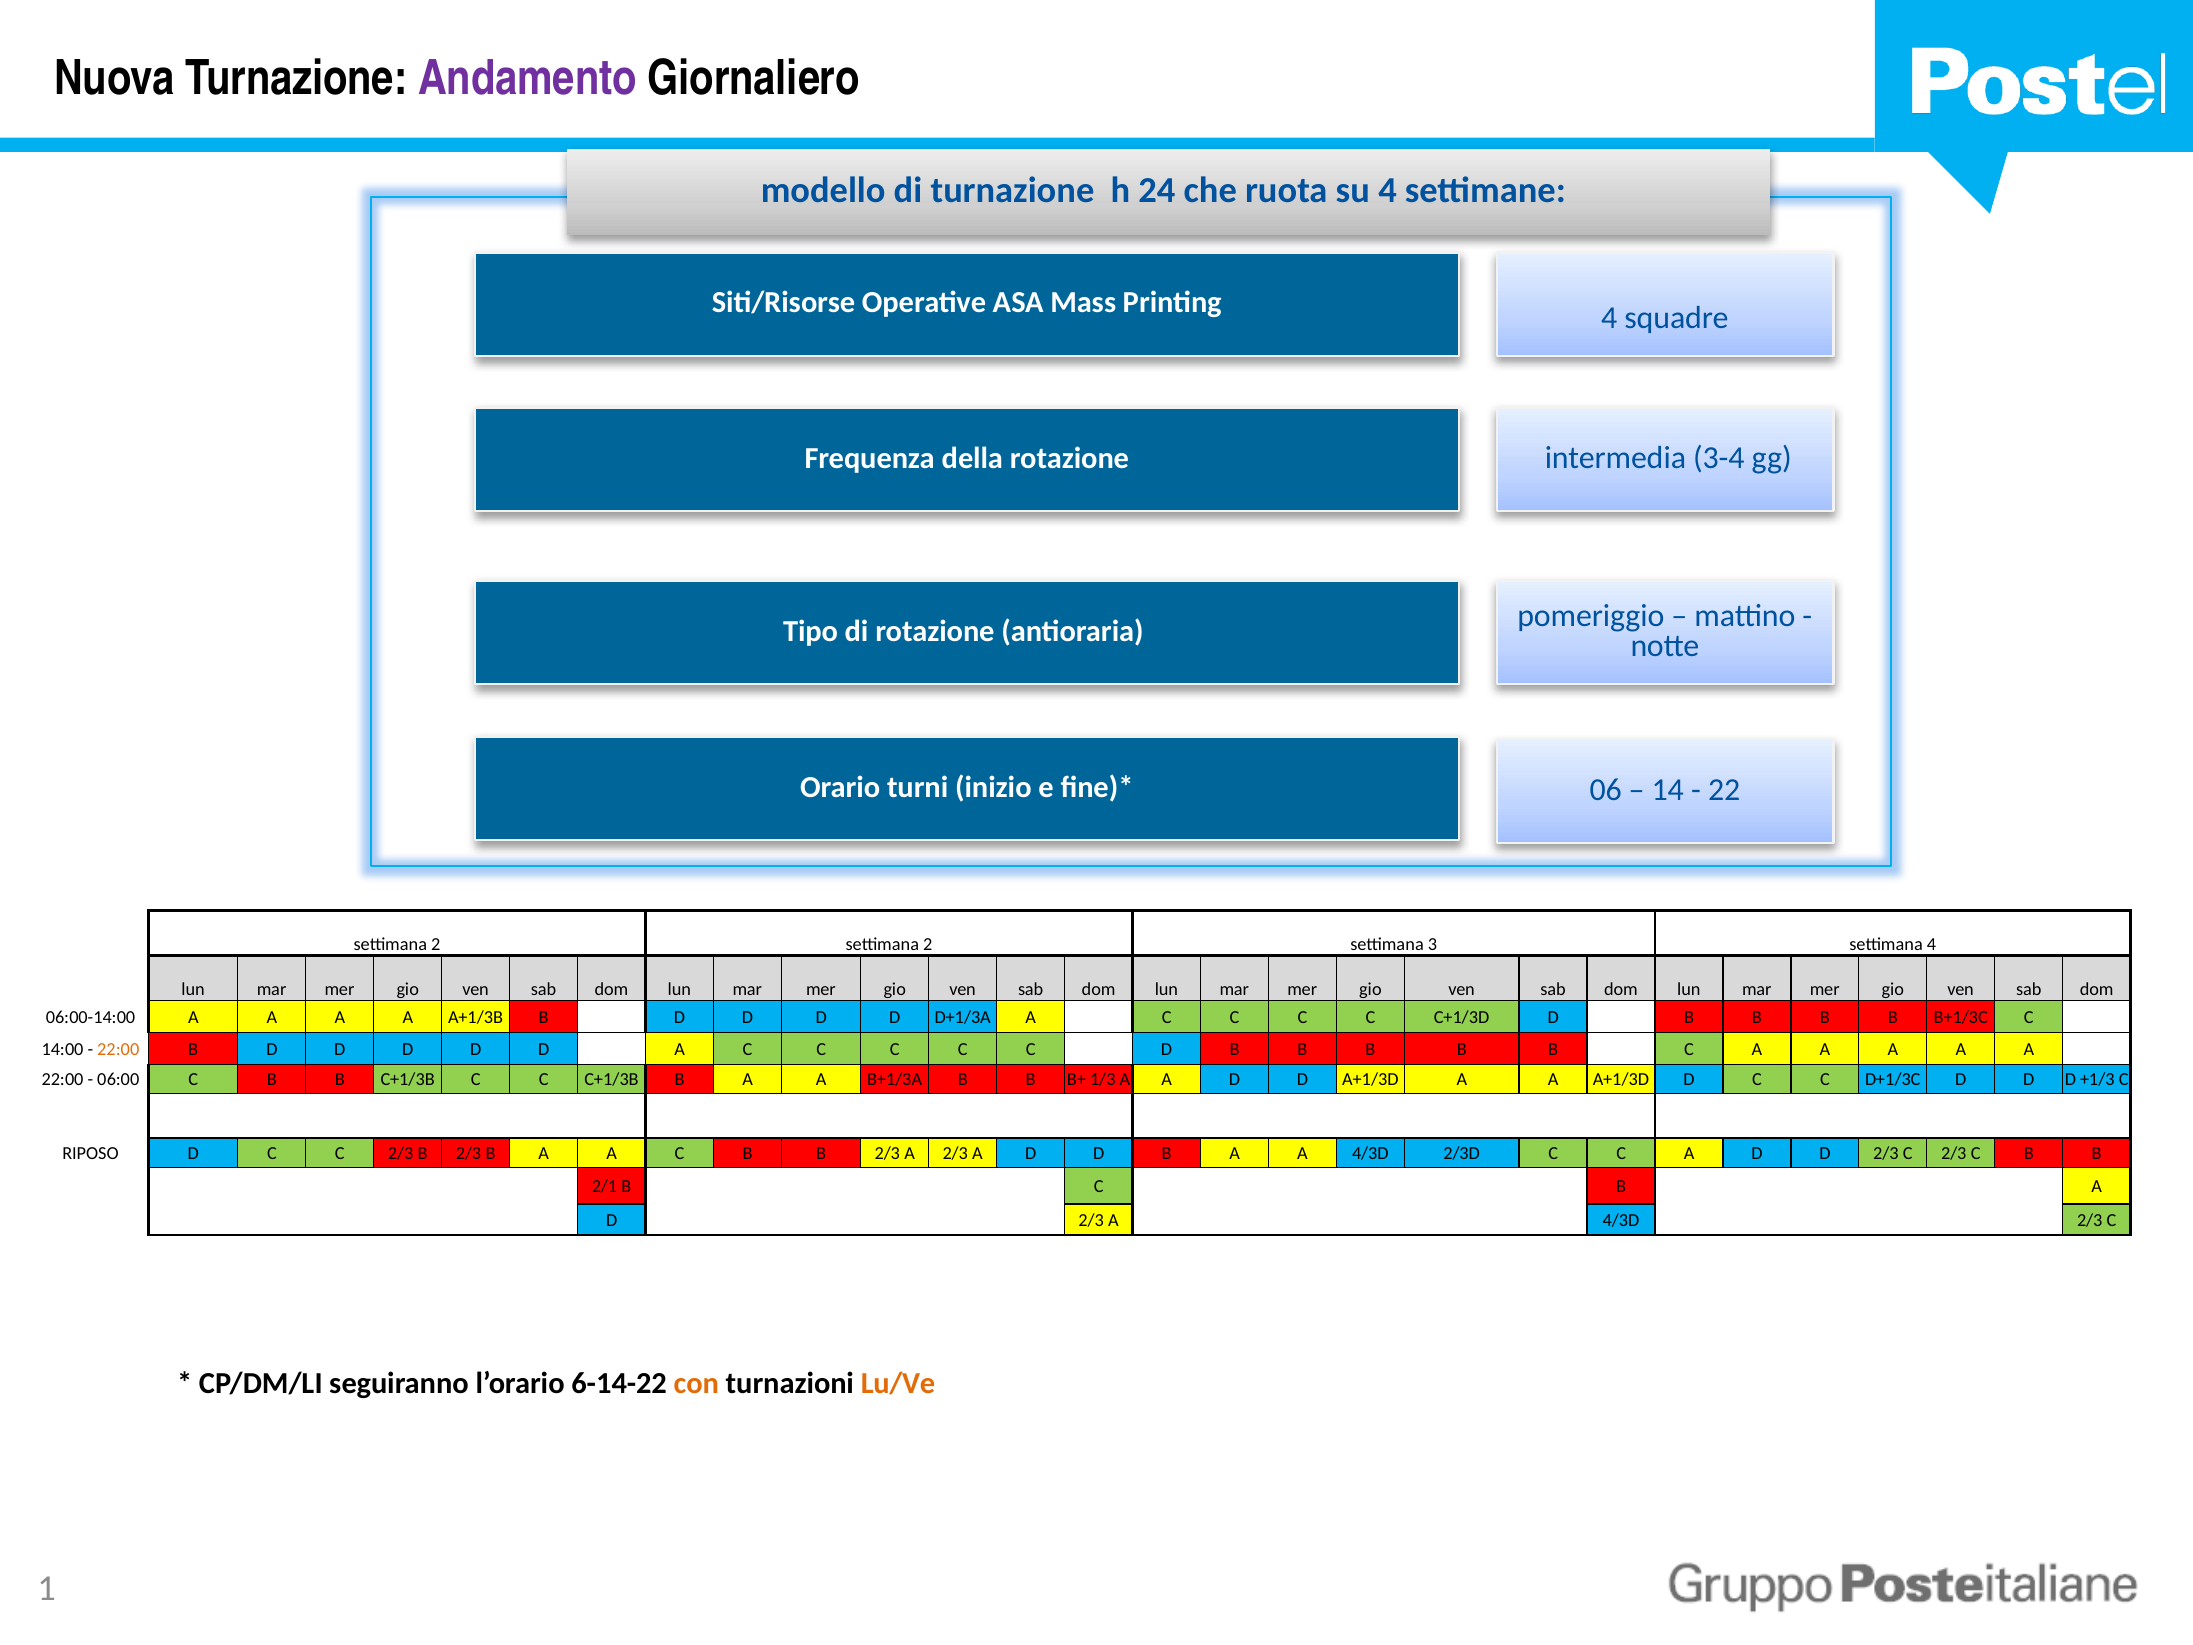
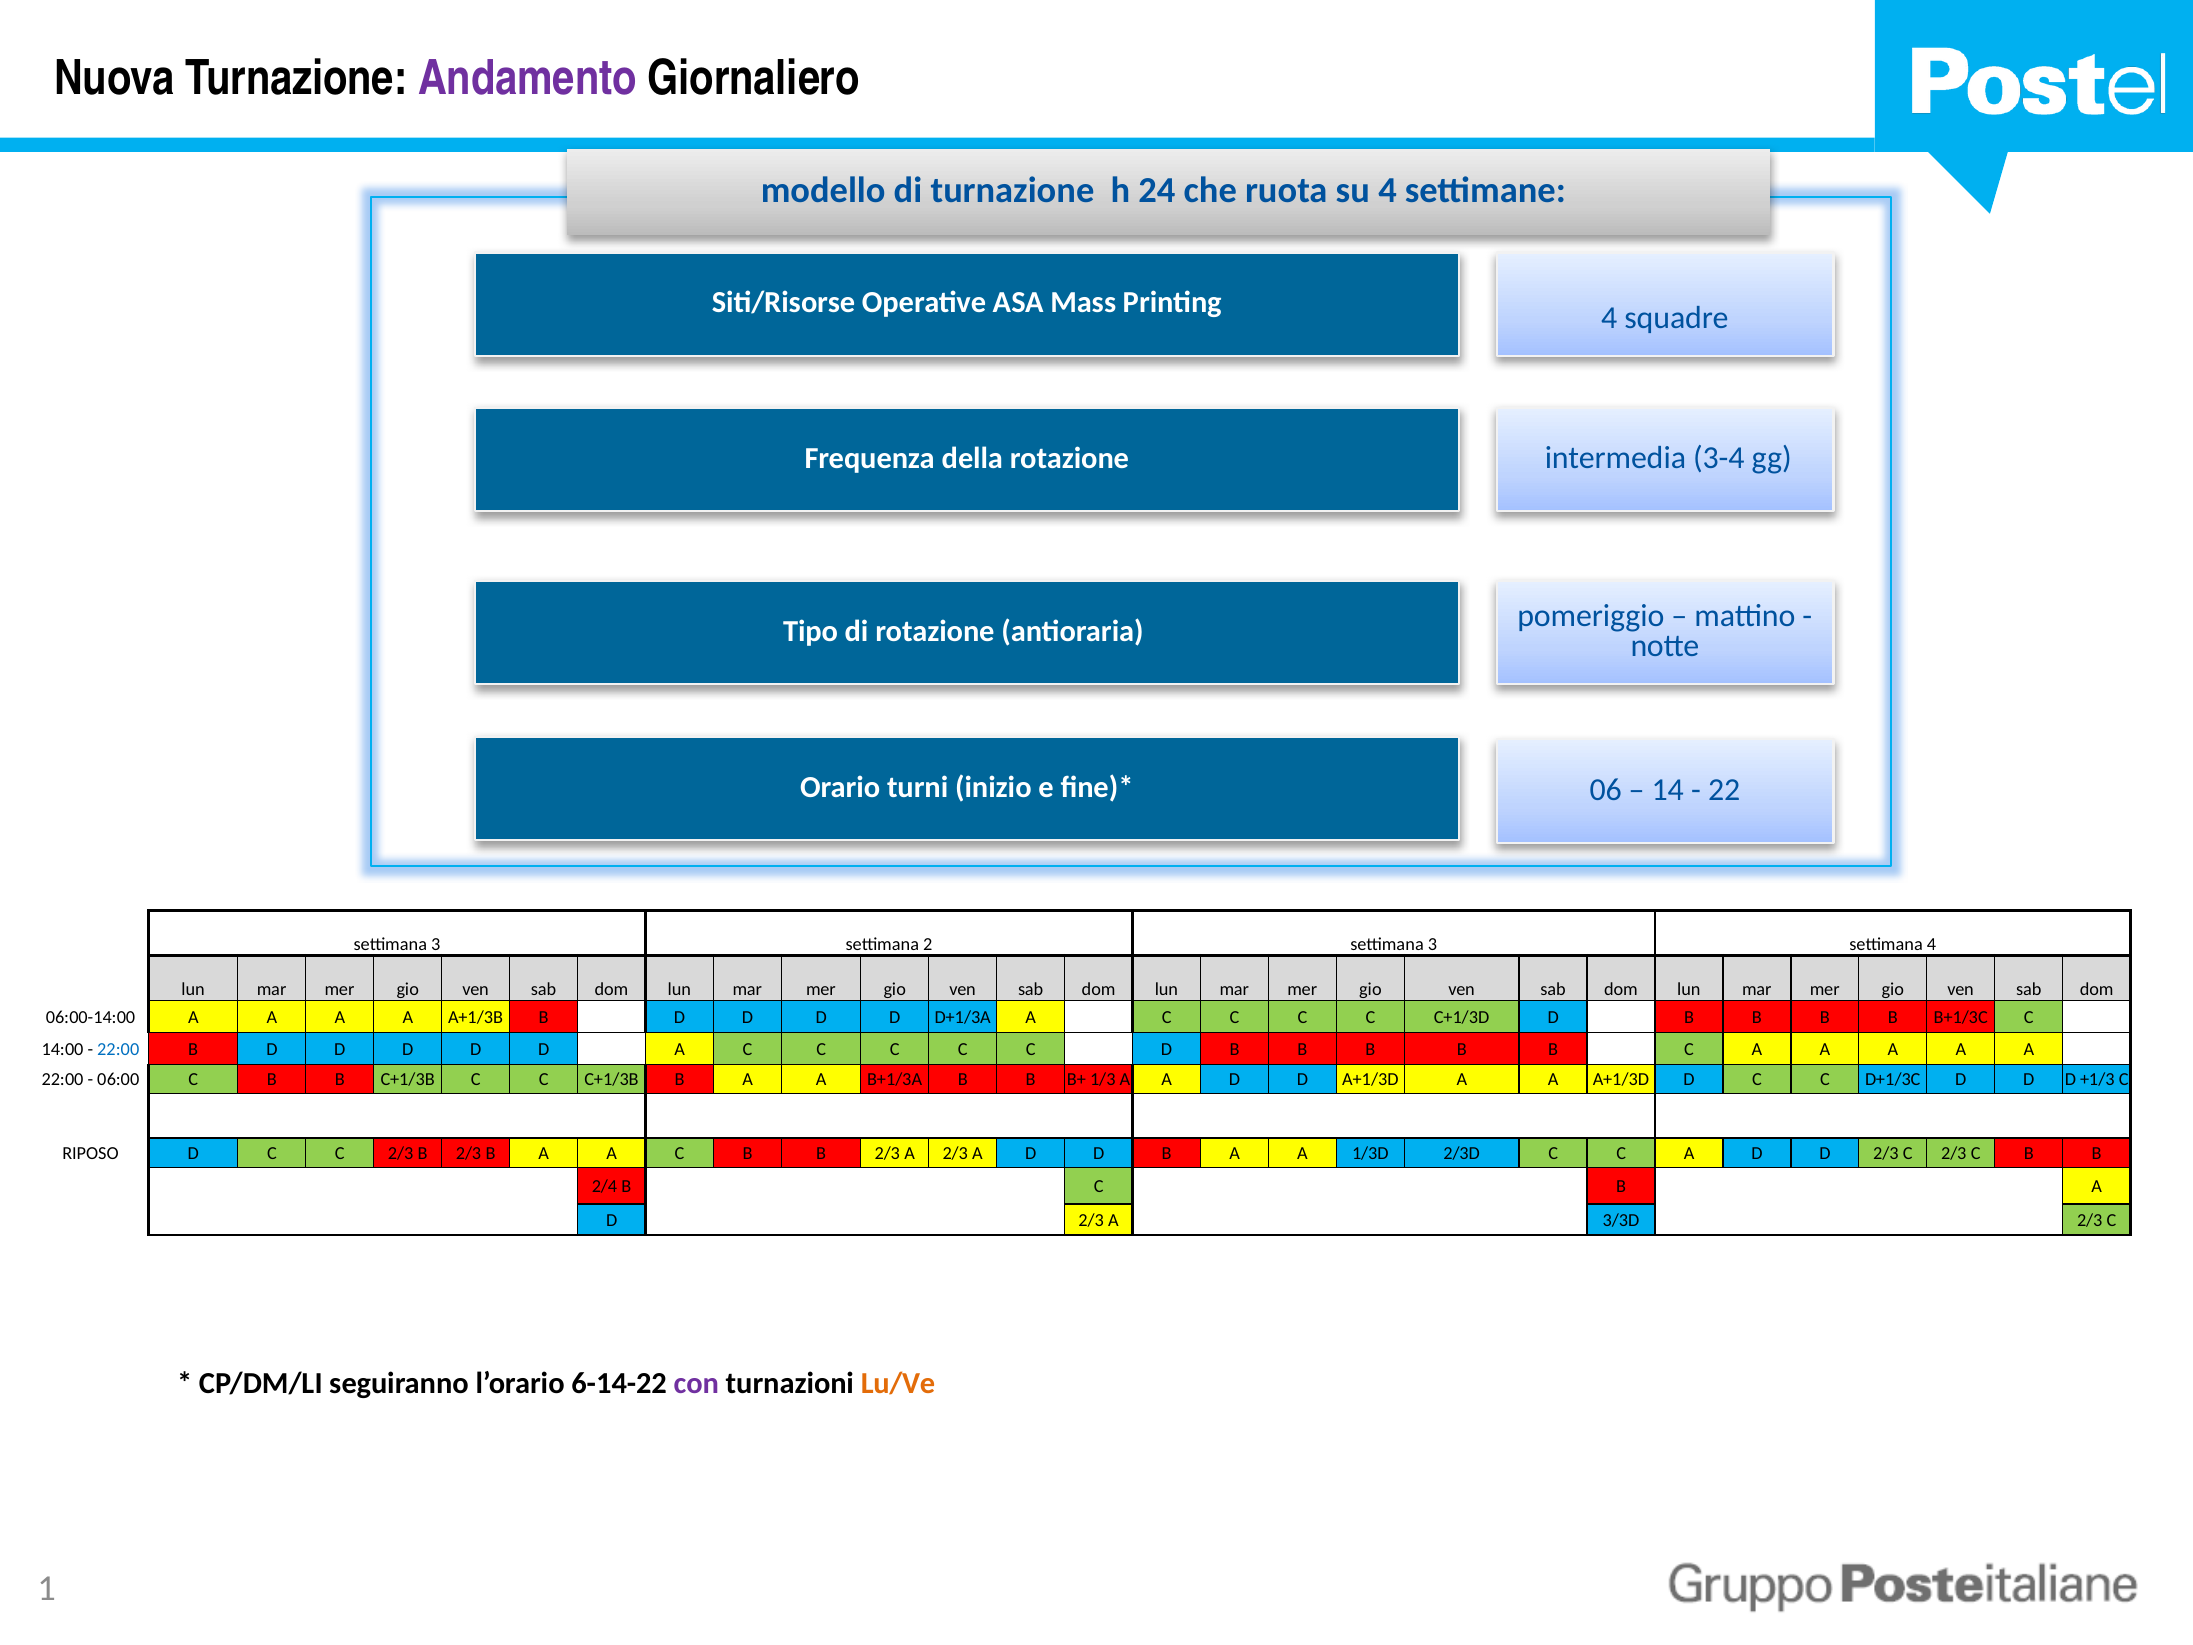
2: 2 -> 3 (436, 944)
22:00 colour: orange -> blue (118, 1049)
A A 4/3D: 4/3D -> 1/3D (1370, 1153)
2/1: 2/1 -> 2/4 (604, 1186)
2/3 A 4/3D: 4/3D -> 3/3D (1621, 1220)
con colour: orange -> purple (696, 1383)
